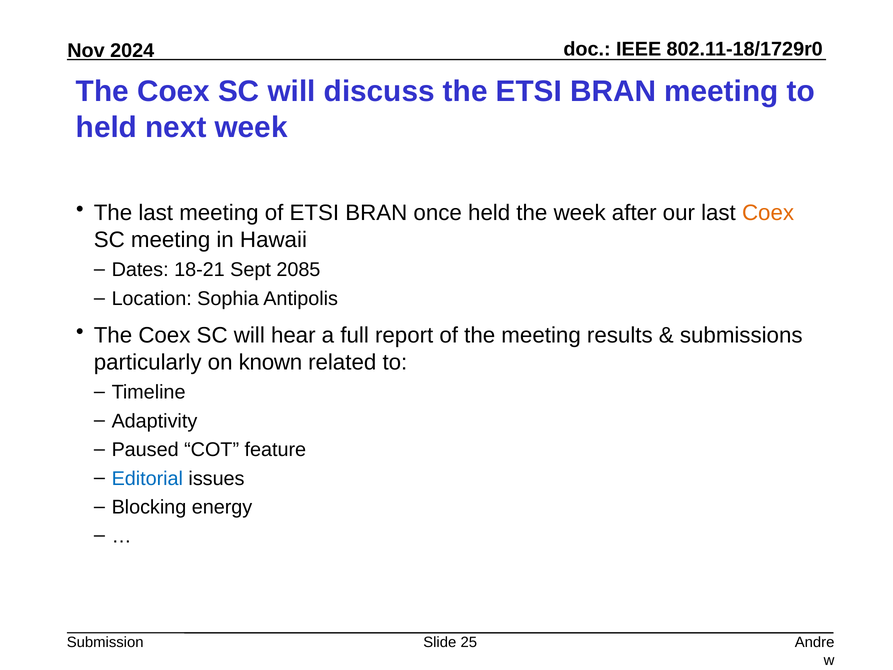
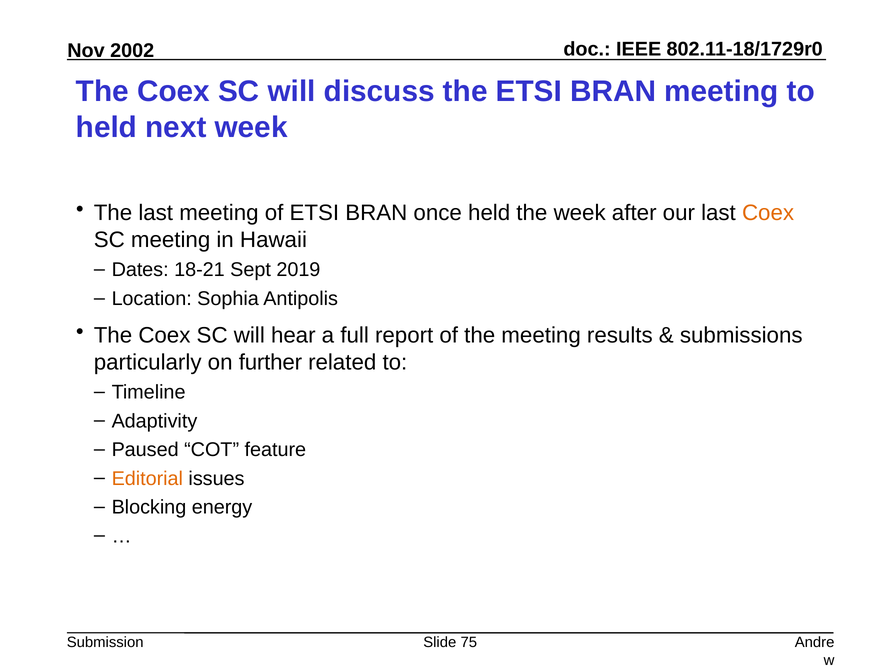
2024: 2024 -> 2002 (132, 51)
2085: 2085 -> 2019 (298, 270)
known: known -> further (270, 362)
Editorial colour: blue -> orange (147, 478)
25: 25 -> 75 (469, 642)
